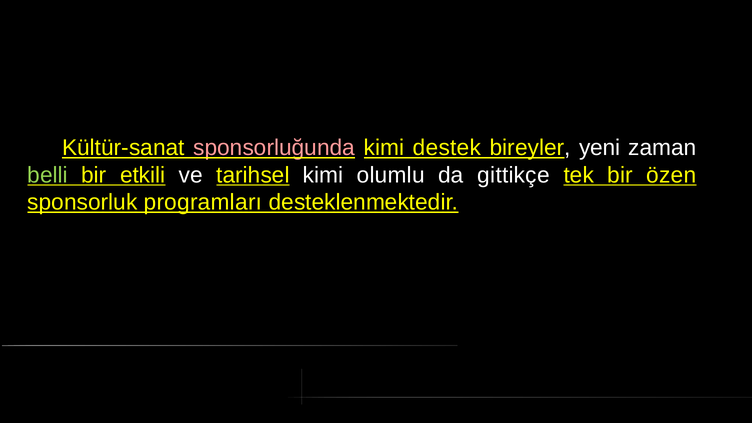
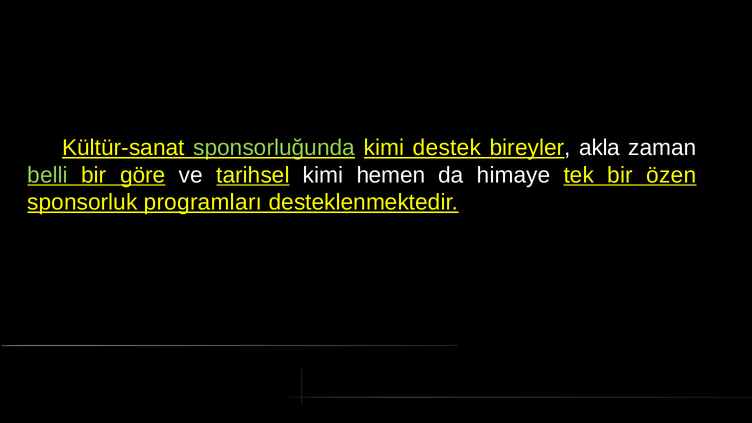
sponsorluğunda colour: pink -> light green (274, 148)
yeni: yeni -> akla (600, 148)
etkili: etkili -> göre (143, 175)
olumlu: olumlu -> hemen (391, 175)
gittikçe: gittikçe -> himaye (514, 175)
